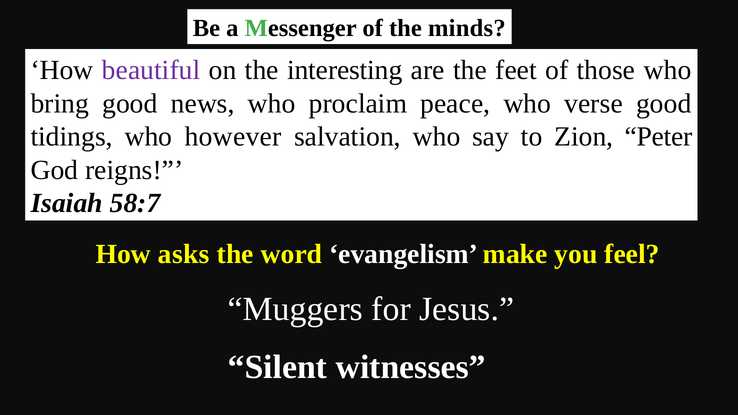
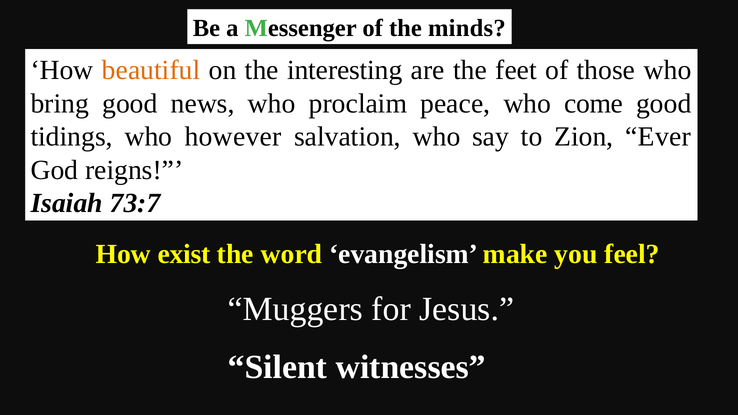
beautiful colour: purple -> orange (151, 70)
verse: verse -> come (594, 104)
Peter: Peter -> Ever (658, 137)
58:7: 58:7 -> 73:7 (135, 203)
asks: asks -> exist (184, 254)
